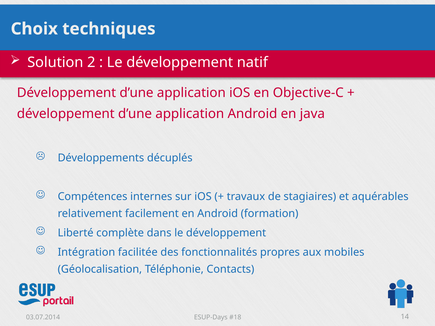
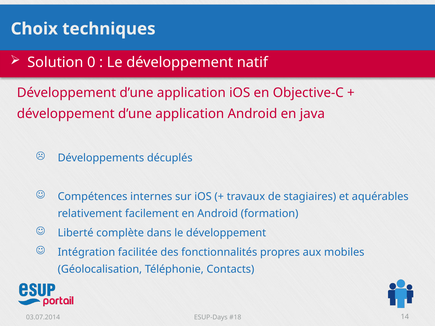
2: 2 -> 0 (91, 63)
